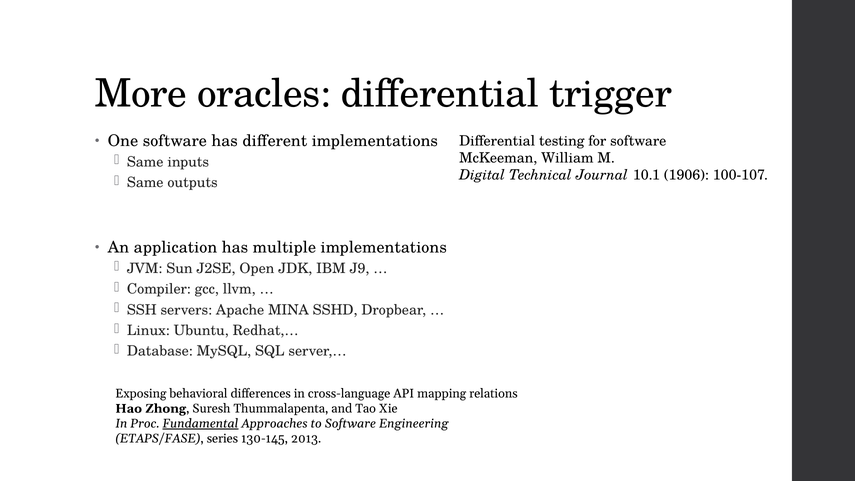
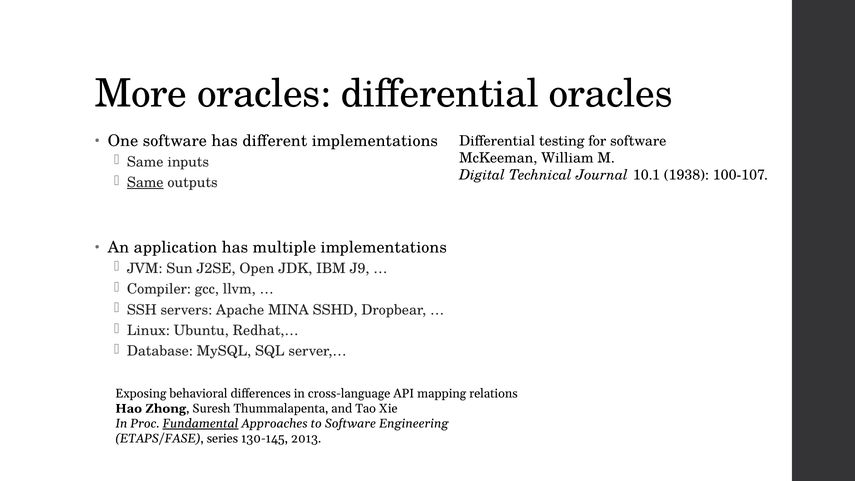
differential trigger: trigger -> oracles (611, 94)
1906: 1906 -> 1938 (686, 175)
Same underline: none -> present (145, 183)
